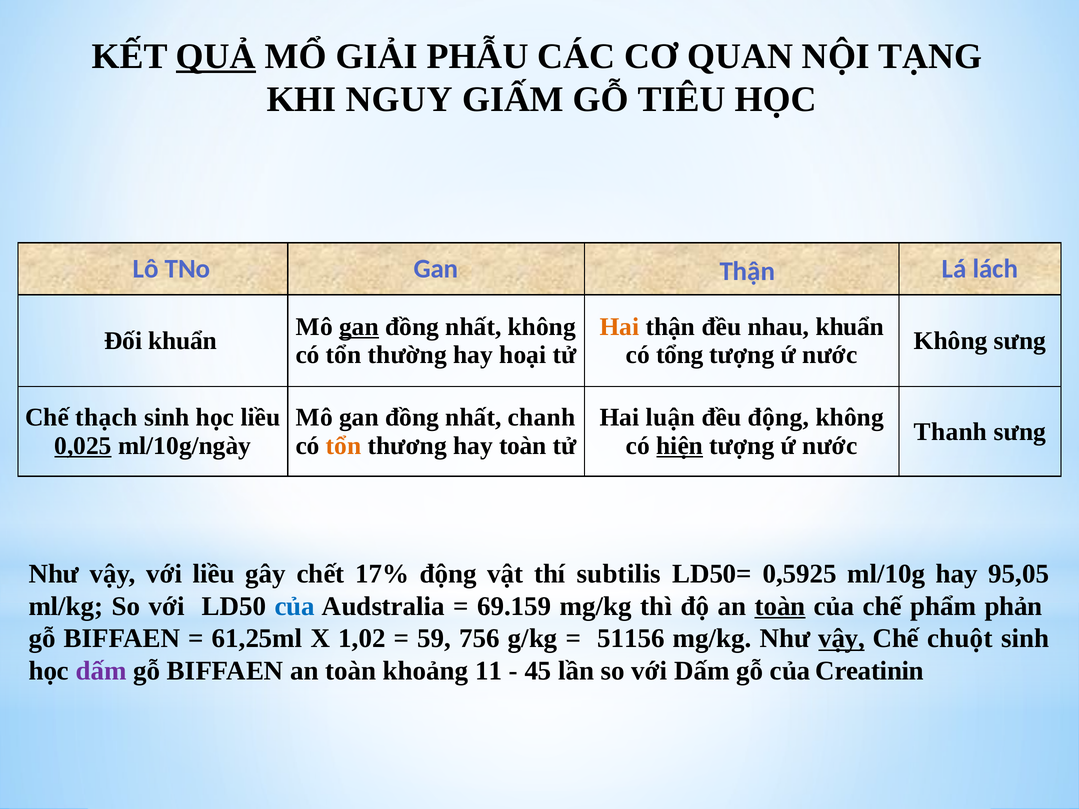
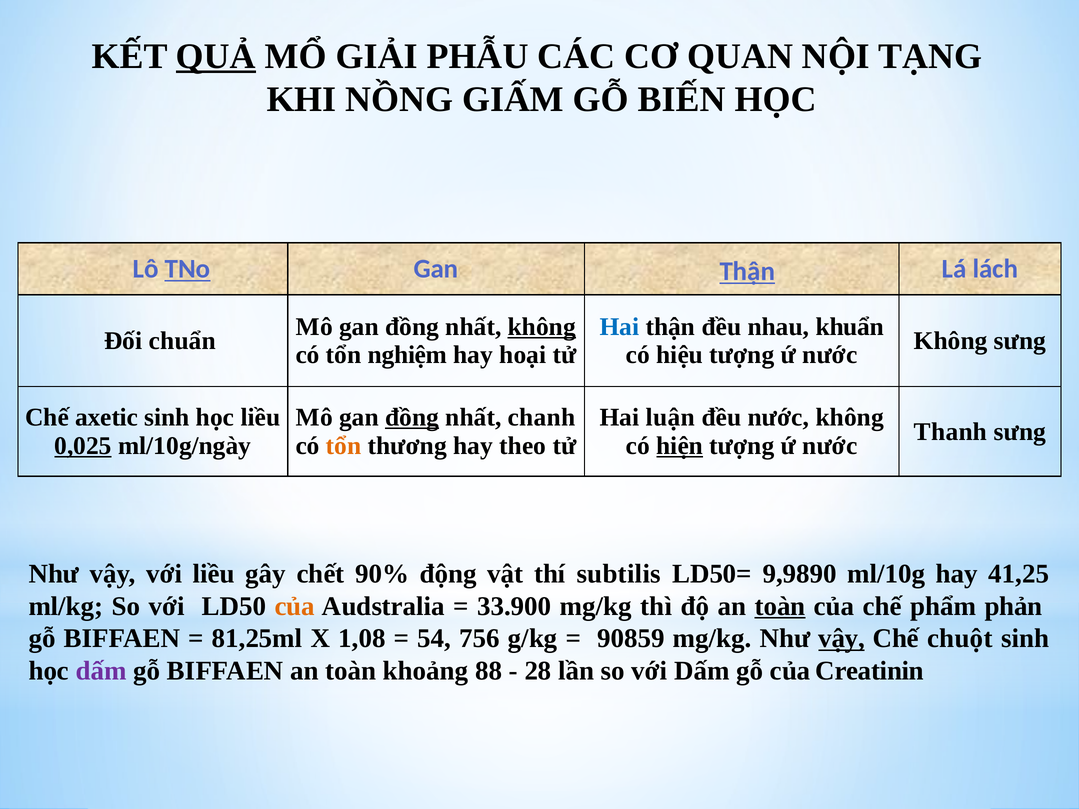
NGUY: NGUY -> NỒNG (399, 100)
TIÊU: TIÊU -> BIẾN (682, 100)
TNo underline: none -> present (187, 269)
Thận underline: none -> present (747, 272)
gan underline: present -> none (359, 327)
không underline: none -> present (542, 327)
Hai colour: orange -> blue (619, 327)
Đối khuẩn: khuẩn -> chuẩn (182, 341)
thường: thường -> nghiệm (408, 355)
tổng: tổng -> hiệu (680, 355)
thạch: thạch -> axetic (107, 418)
đồng underline: none -> present (412, 418)
đều động: động -> nước (778, 418)
hay toàn: toàn -> theo (523, 446)
17%: 17% -> 90% (382, 574)
0,5925: 0,5925 -> 9,9890 (800, 574)
95,05: 95,05 -> 41,25 (1019, 574)
của colour: blue -> orange (295, 606)
69.159: 69.159 -> 33.900 (514, 606)
61,25ml: 61,25ml -> 81,25ml (257, 639)
1,02: 1,02 -> 1,08 (362, 639)
59: 59 -> 54 (434, 639)
51156: 51156 -> 90859 (631, 639)
11: 11 -> 88 (489, 671)
45: 45 -> 28 (538, 671)
